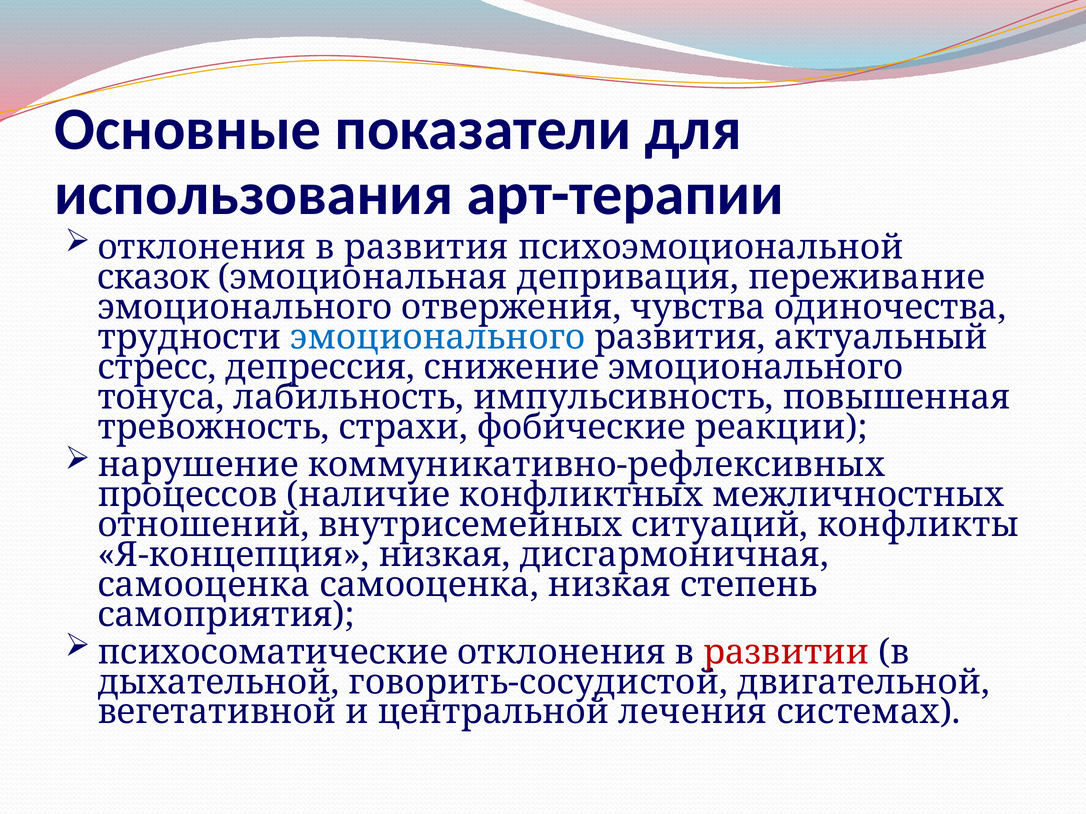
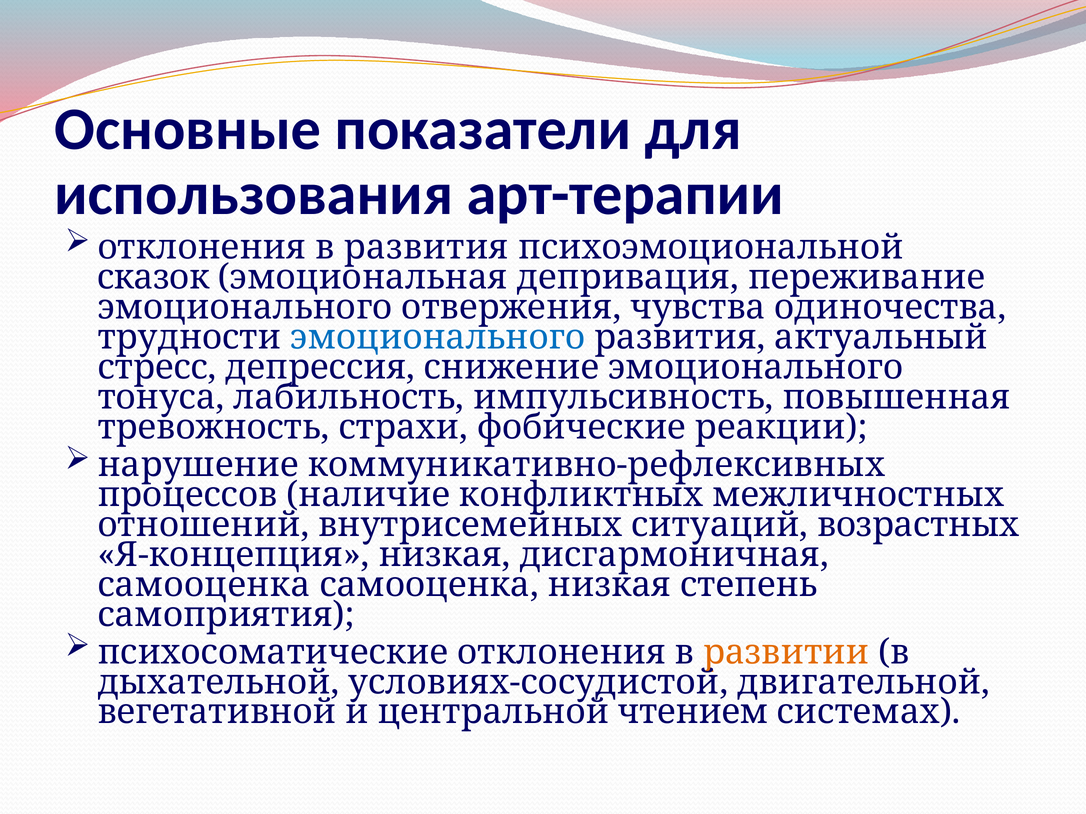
конфликты: конфликты -> возрастных (918, 525)
развитии colour: red -> orange (786, 653)
говорить-сосудистой: говорить-сосудистой -> условиях-сосудистой (538, 683)
лечения: лечения -> чтением (693, 712)
